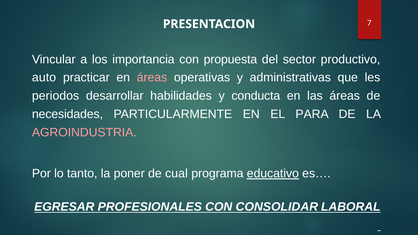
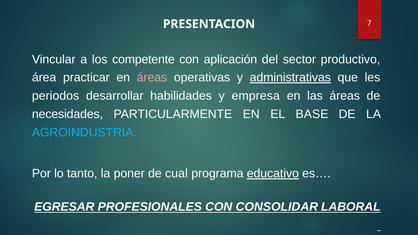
importancia: importancia -> competente (143, 59)
propuesta: propuesta -> aplicación (230, 59)
auto: auto -> área (44, 78)
administrativas underline: none -> present (290, 78)
conducta: conducta -> empresa (256, 96)
PARA: PARA -> BASE (312, 114)
AGROINDUSTRIA colour: pink -> light blue (84, 133)
